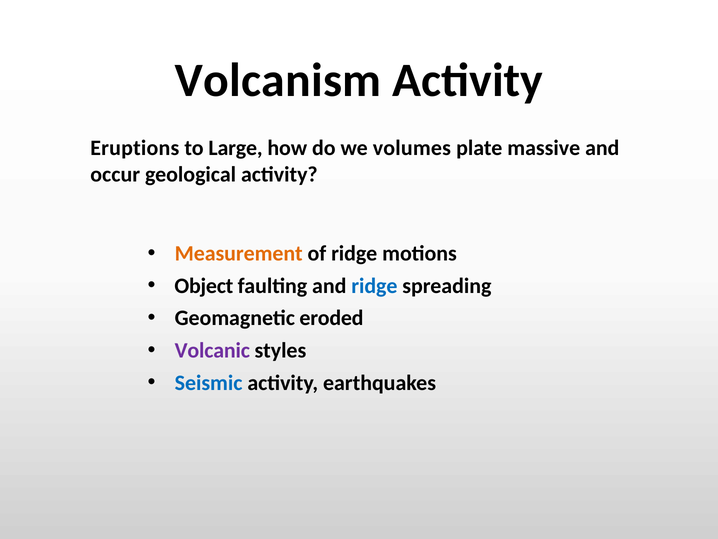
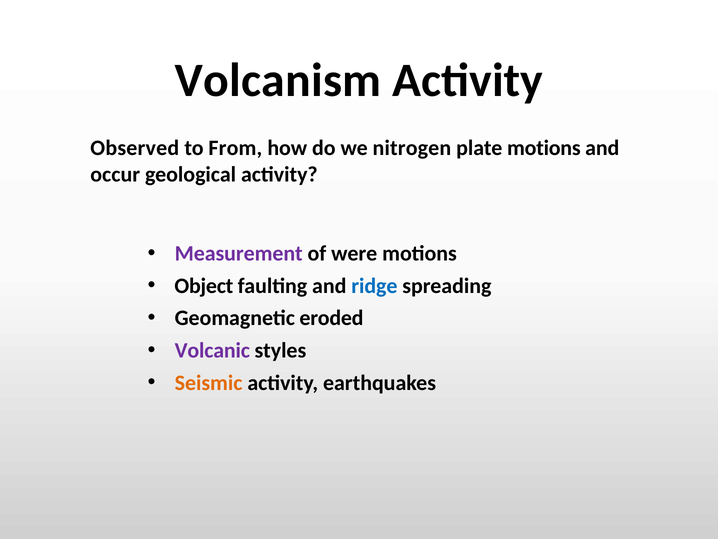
Eruptions: Eruptions -> Observed (135, 148)
Large: Large -> From (235, 148)
volumes: volumes -> nitrogen (412, 148)
plate massive: massive -> motions (544, 148)
Measurement colour: orange -> purple (239, 253)
of ridge: ridge -> were (354, 253)
Seismic colour: blue -> orange (209, 382)
